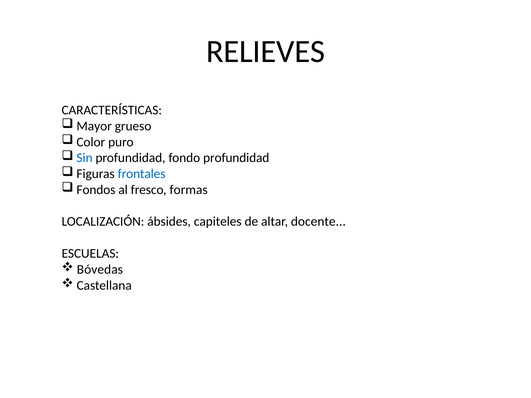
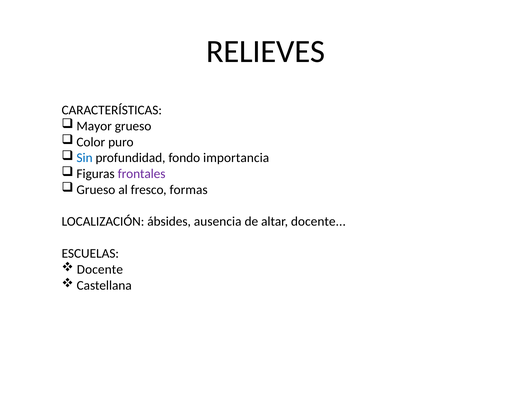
fondo profundidad: profundidad -> importancia (236, 158)
frontales colour: blue -> purple (142, 174)
Fondos: Fondos -> Grueso (96, 190)
capiteles: capiteles -> ausencia (218, 222)
Bóvedas: Bóvedas -> Docente (100, 270)
